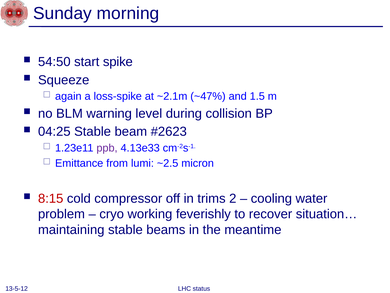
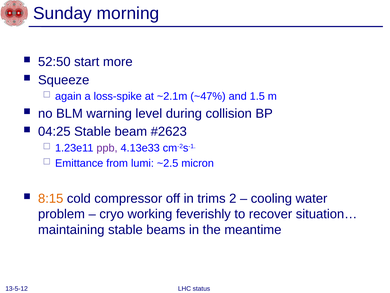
54:50: 54:50 -> 52:50 (54, 62)
spike: spike -> more (118, 62)
8:15 colour: red -> orange (51, 198)
